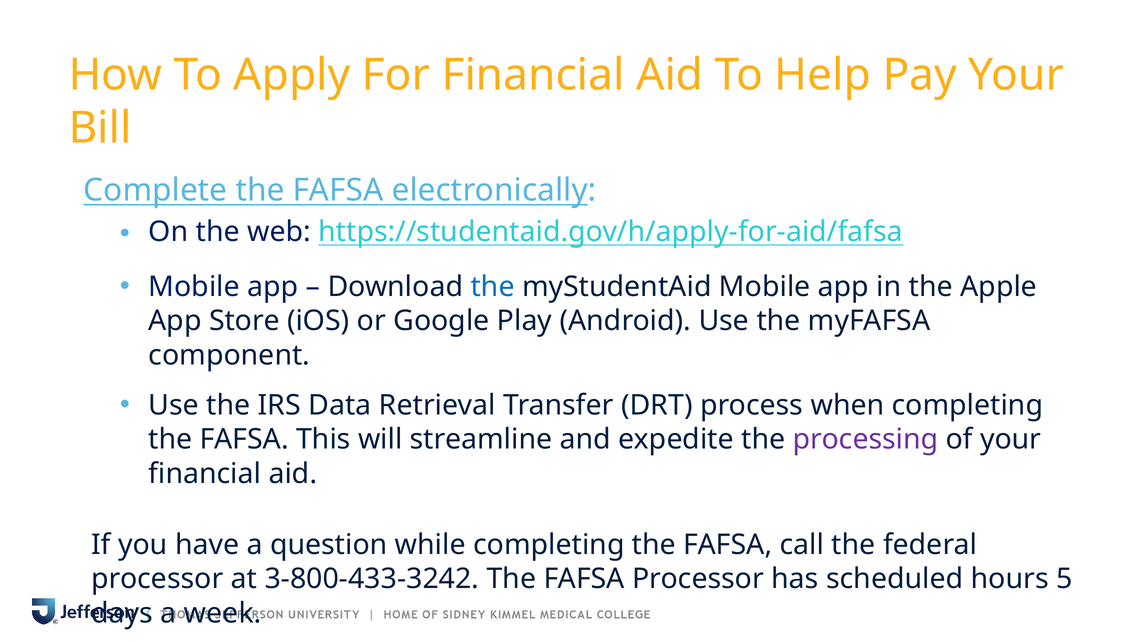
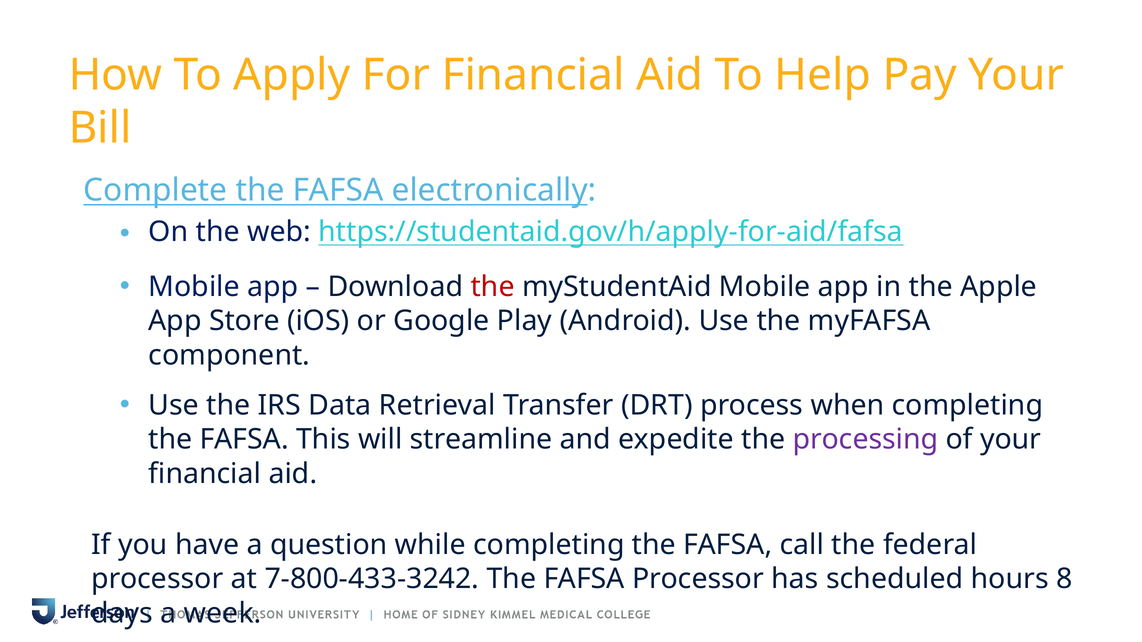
the colour: blue -> red (493, 287)
3-800-433-3242: 3-800-433-3242 -> 7-800-433-3242 (372, 579)
5: 5 -> 8 (1064, 579)
